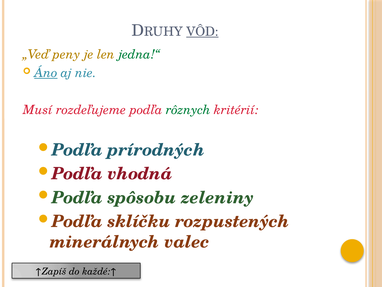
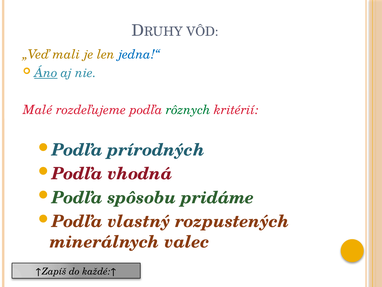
VÔD underline: present -> none (202, 32)
peny: peny -> mali (66, 54)
jedna!“ colour: green -> blue (139, 54)
Musí: Musí -> Malé (38, 110)
zeleniny: zeleniny -> pridáme (217, 197)
sklíčku: sklíčku -> vlastný (139, 221)
